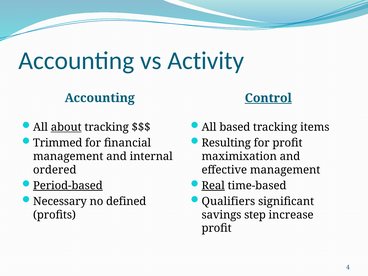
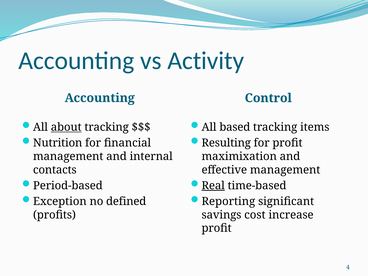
Control underline: present -> none (268, 98)
Trimmed: Trimmed -> Nutrition (58, 143)
ordered: ordered -> contacts (55, 170)
Period-based underline: present -> none (68, 186)
Necessary: Necessary -> Exception (60, 201)
Qualifiers: Qualifiers -> Reporting (228, 201)
step: step -> cost (255, 215)
